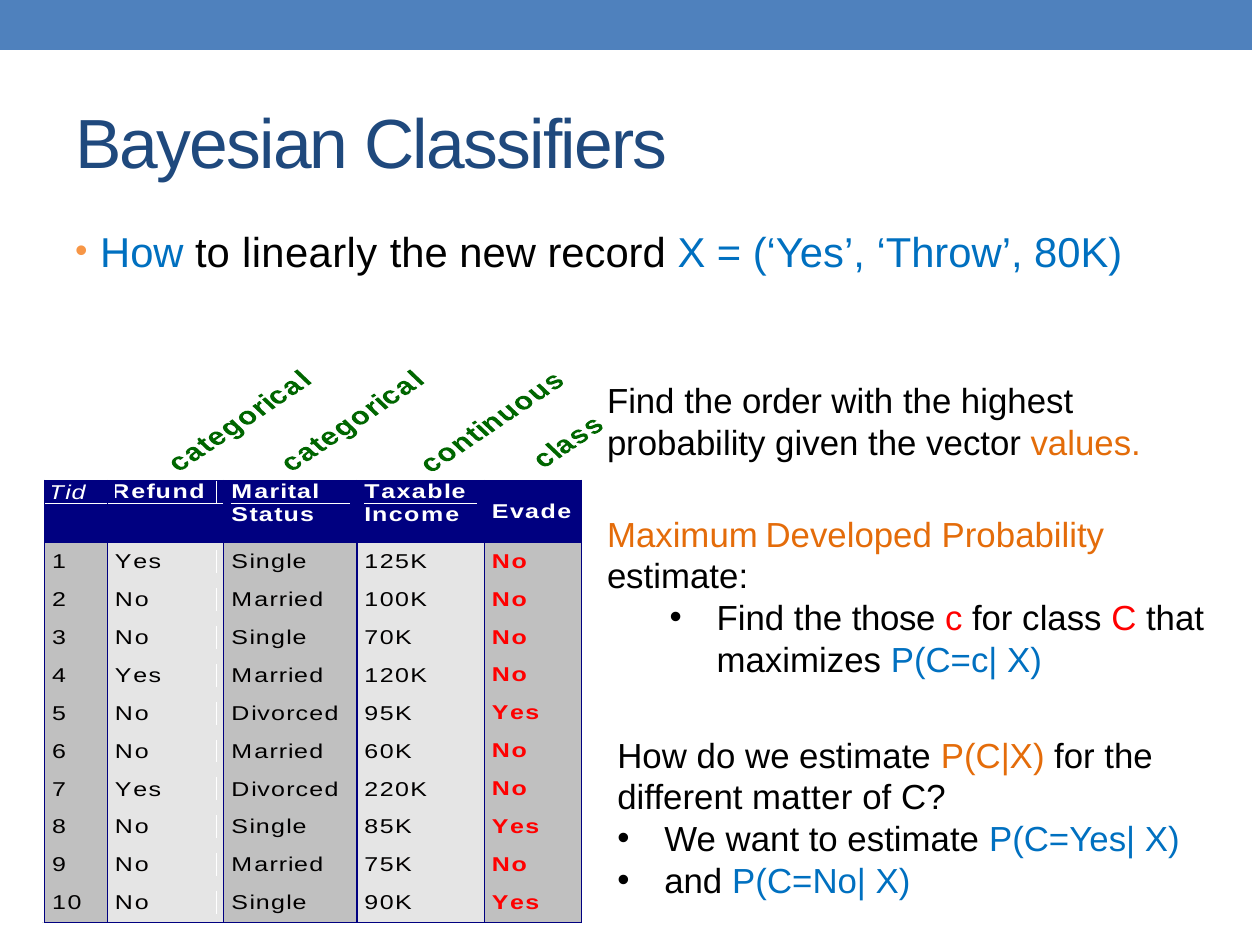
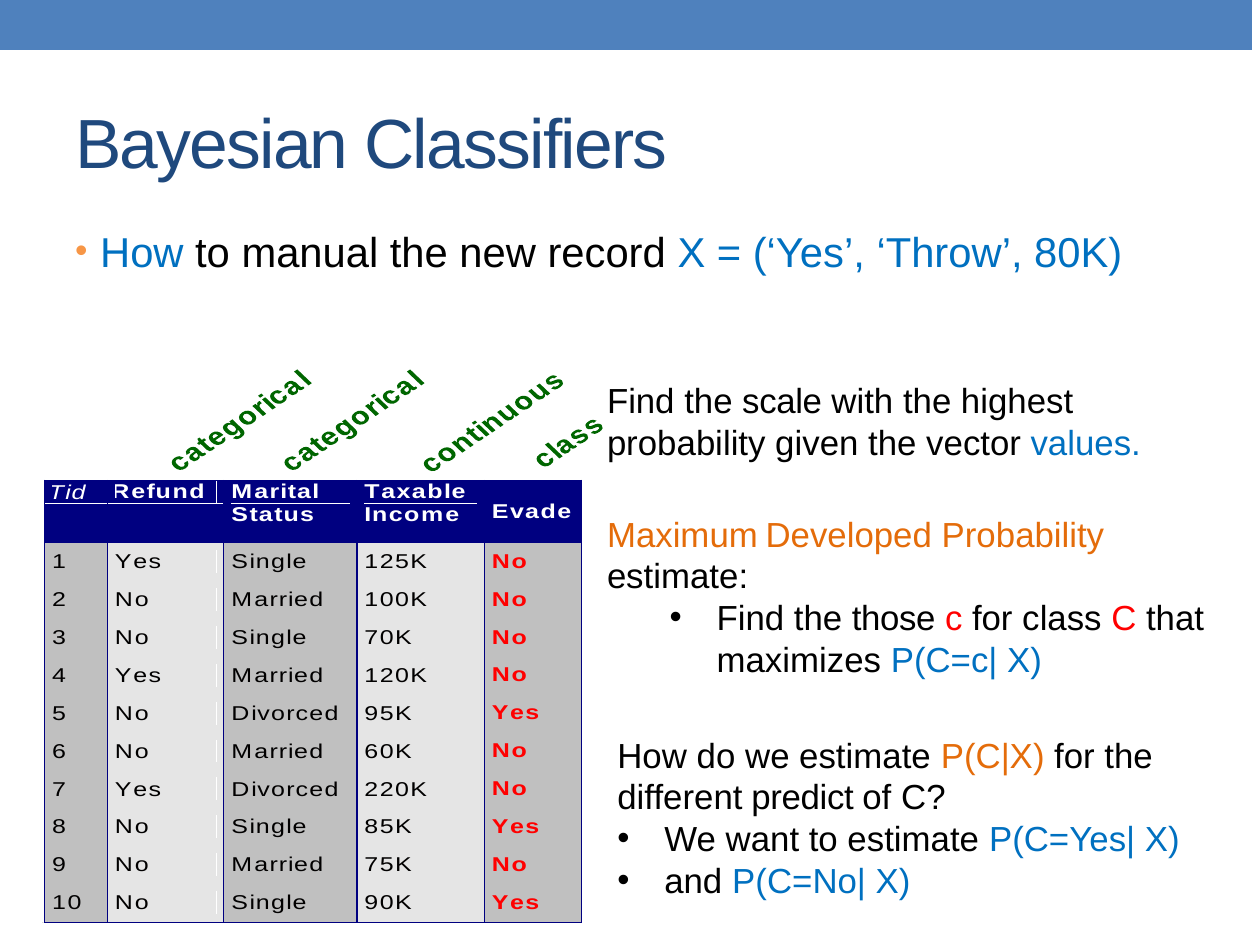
linearly: linearly -> manual (310, 253)
order: order -> scale (782, 402)
values colour: orange -> blue (1086, 444)
matter: matter -> predict (803, 798)
